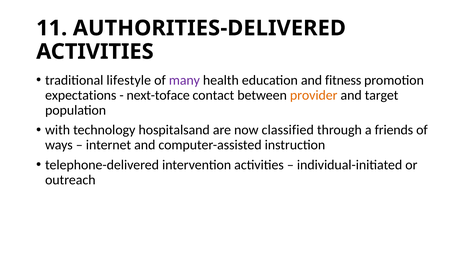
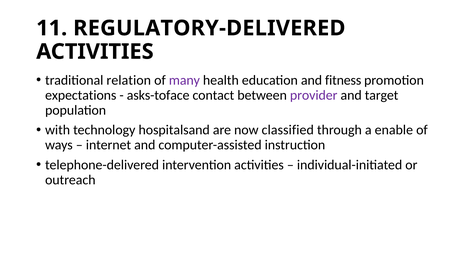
AUTHORITIES-DELIVERED: AUTHORITIES-DELIVERED -> REGULATORY-DELIVERED (209, 28)
lifestyle: lifestyle -> relation (129, 80)
next-toface: next-toface -> asks-toface (158, 95)
provider colour: orange -> purple (314, 95)
friends: friends -> enable (394, 130)
